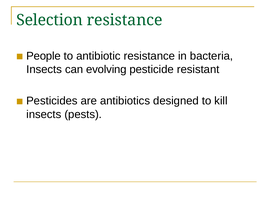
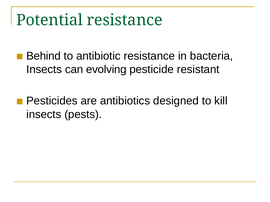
Selection: Selection -> Potential (49, 20)
People: People -> Behind (44, 56)
